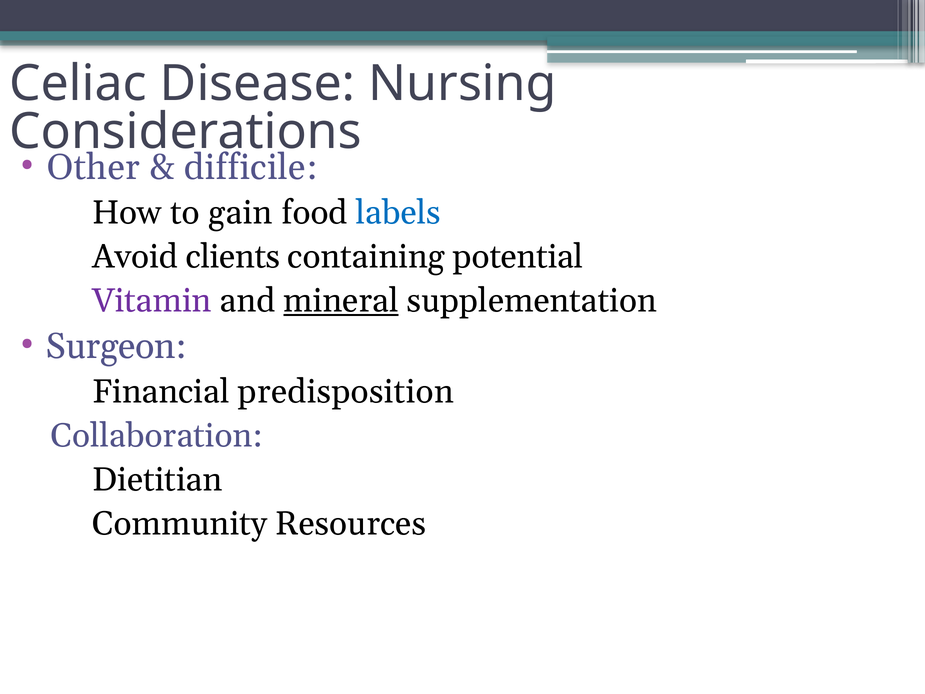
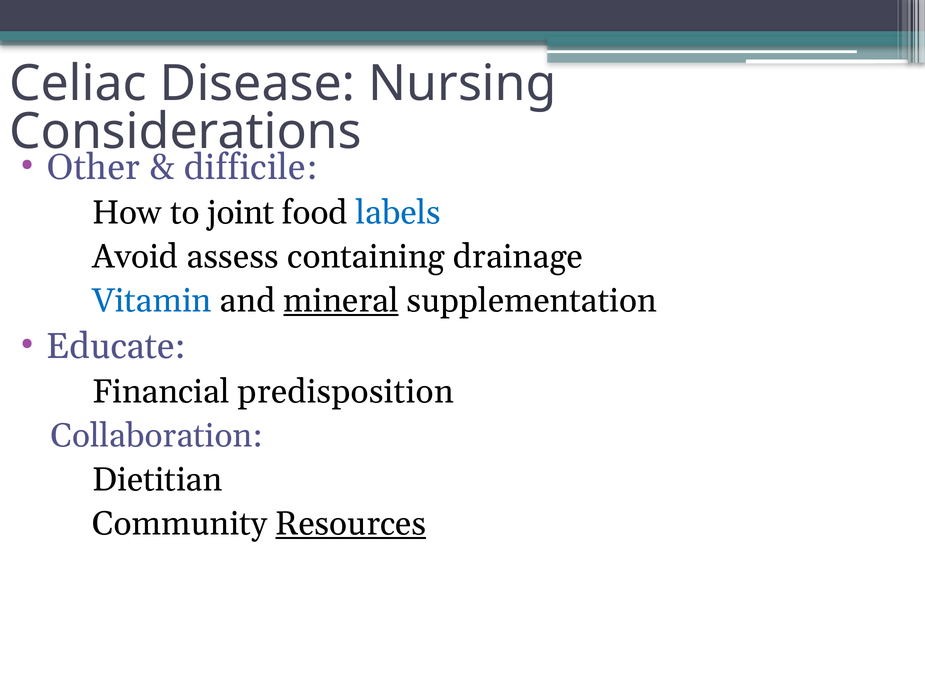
gain: gain -> joint (241, 213)
clients: clients -> assess (233, 257)
potential: potential -> drainage (518, 257)
Vitamin colour: purple -> blue (152, 301)
Surgeon: Surgeon -> Educate (116, 346)
Resources underline: none -> present (351, 523)
